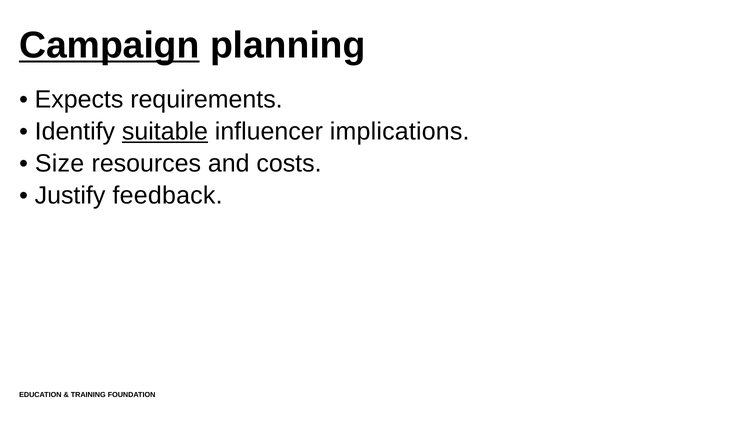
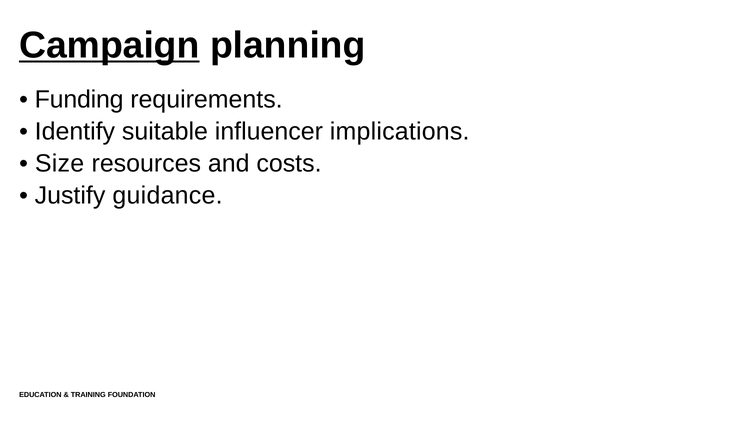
Expects: Expects -> Funding (79, 99)
suitable underline: present -> none (165, 132)
feedback: feedback -> guidance (168, 196)
